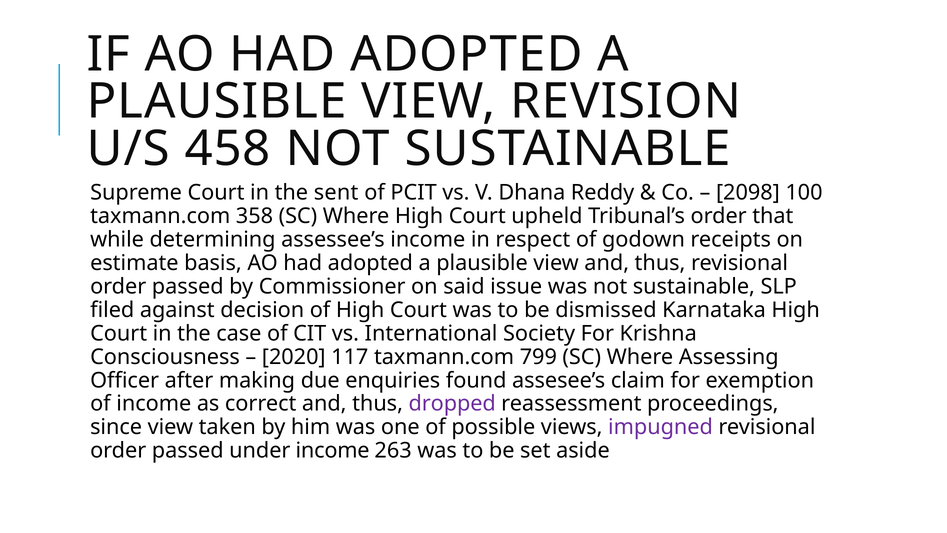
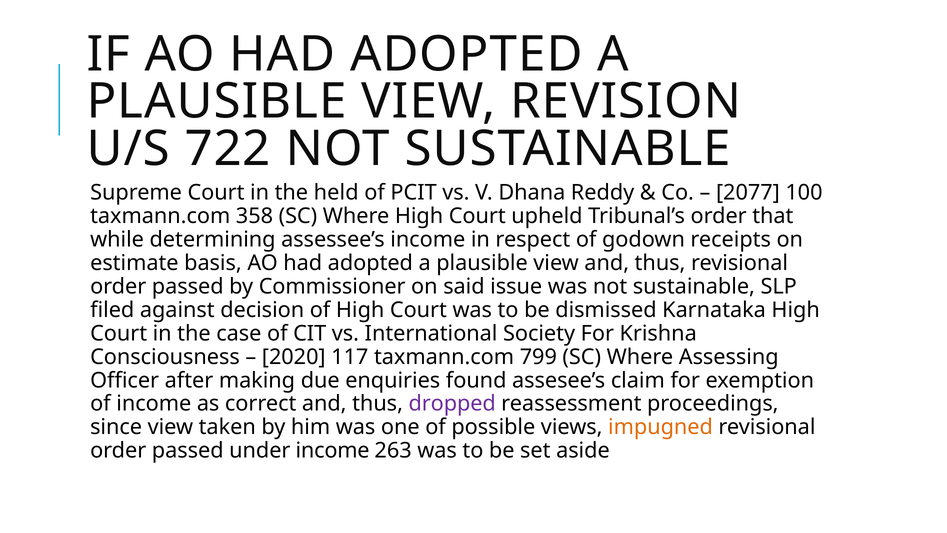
458: 458 -> 722 (228, 149)
sent: sent -> held (336, 193)
2098: 2098 -> 2077 (748, 193)
impugned colour: purple -> orange (660, 427)
